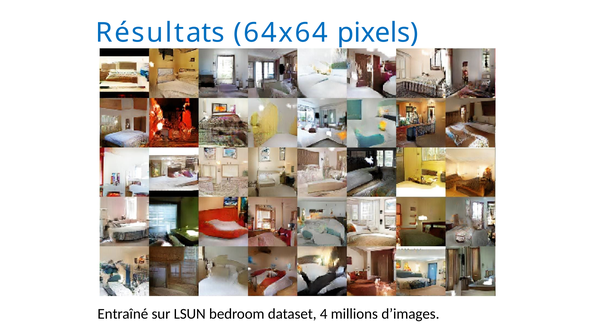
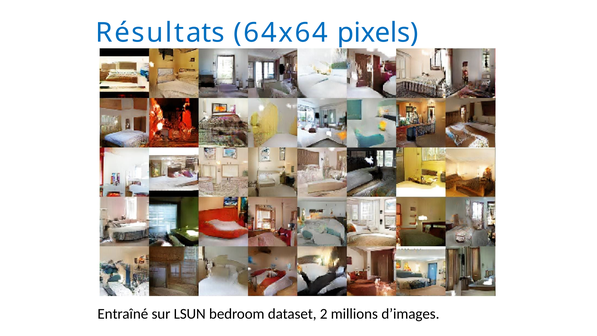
4: 4 -> 2 (324, 314)
